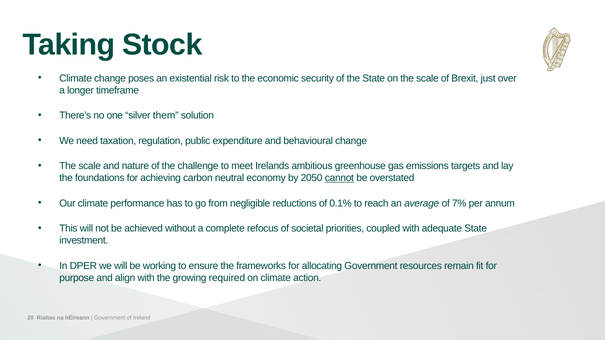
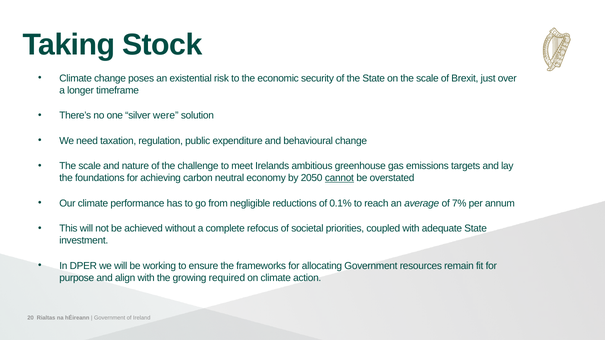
them: them -> were (166, 116)
